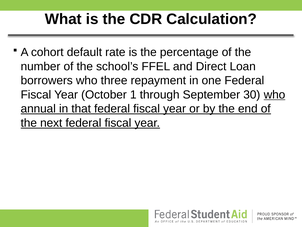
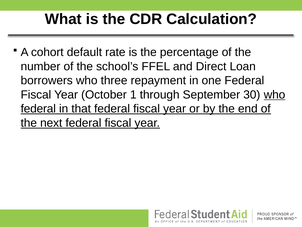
annual: annual -> federal (38, 109)
